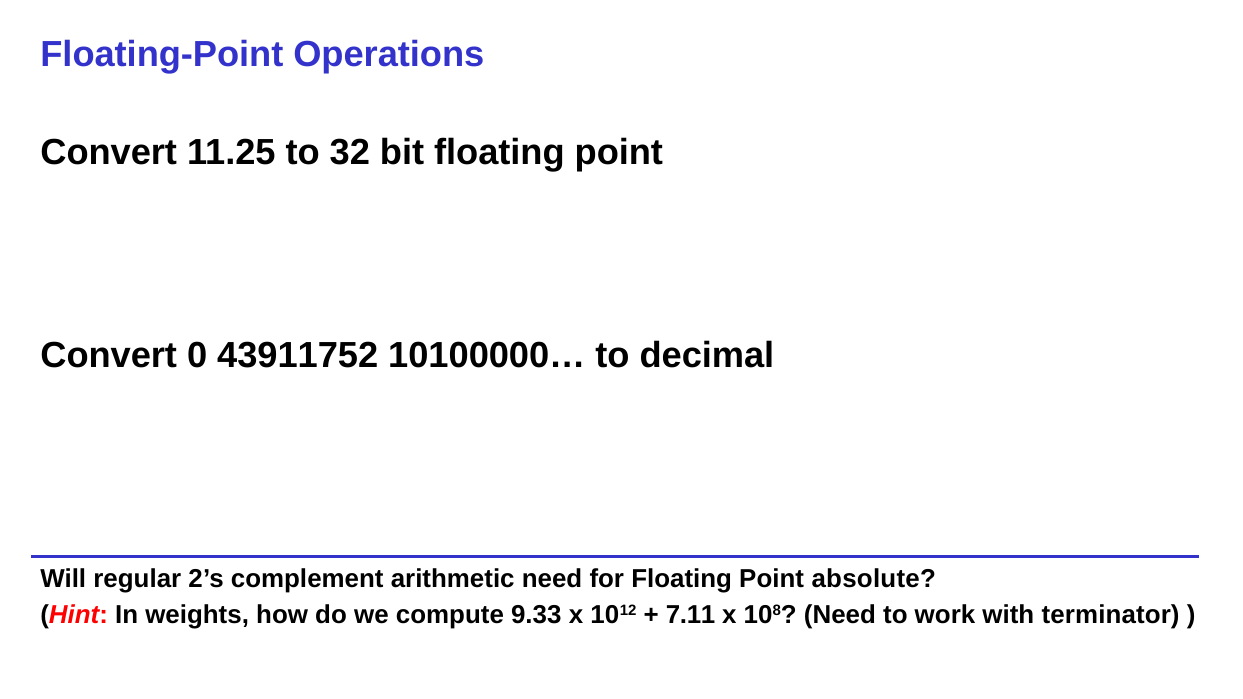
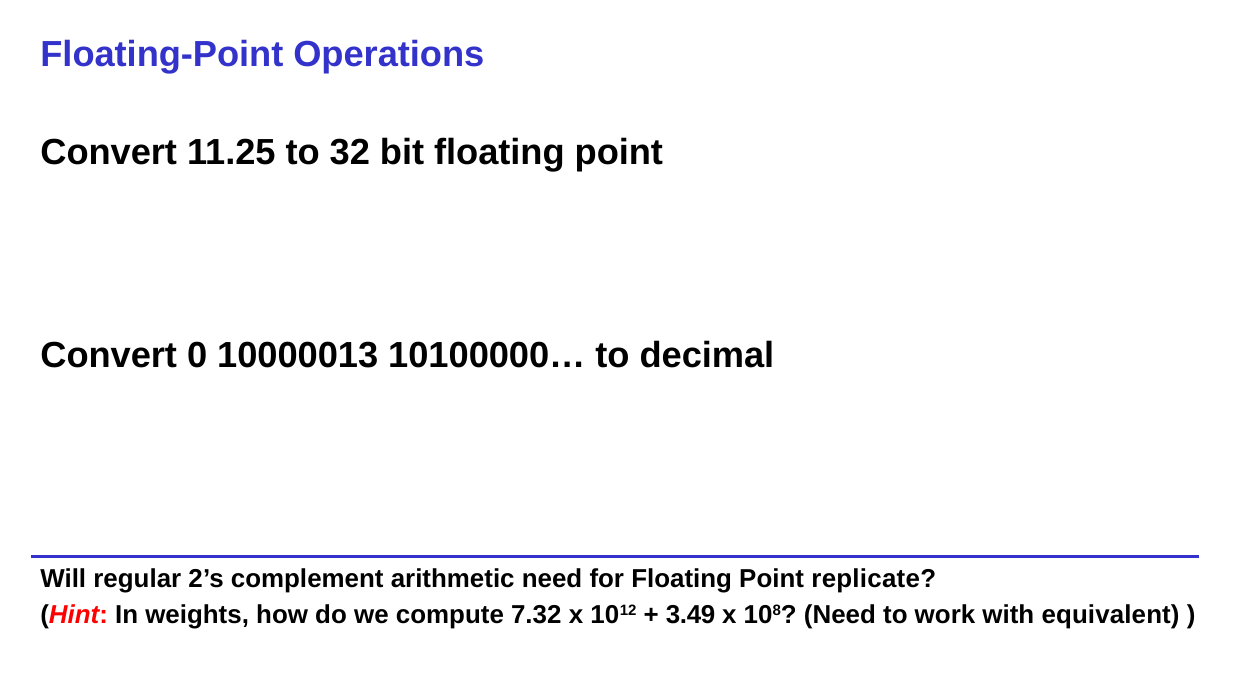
43911752: 43911752 -> 10000013 (298, 356)
absolute: absolute -> replicate (874, 579)
9.33: 9.33 -> 7.32 (536, 615)
7.11: 7.11 -> 3.49 (691, 615)
terminator: terminator -> equivalent (1111, 615)
